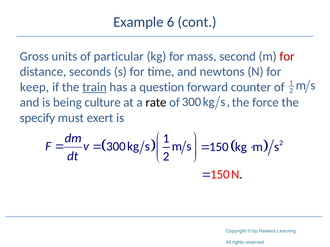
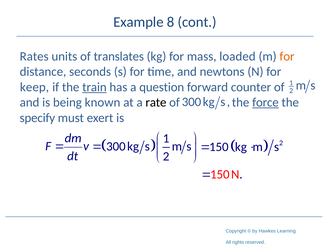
6: 6 -> 8 (171, 22)
Gross: Gross -> Rates (34, 56)
particular: particular -> translates (119, 56)
second: second -> loaded (237, 56)
for colour: red -> orange (287, 56)
culture: culture -> known (103, 103)
force underline: none -> present (265, 103)
